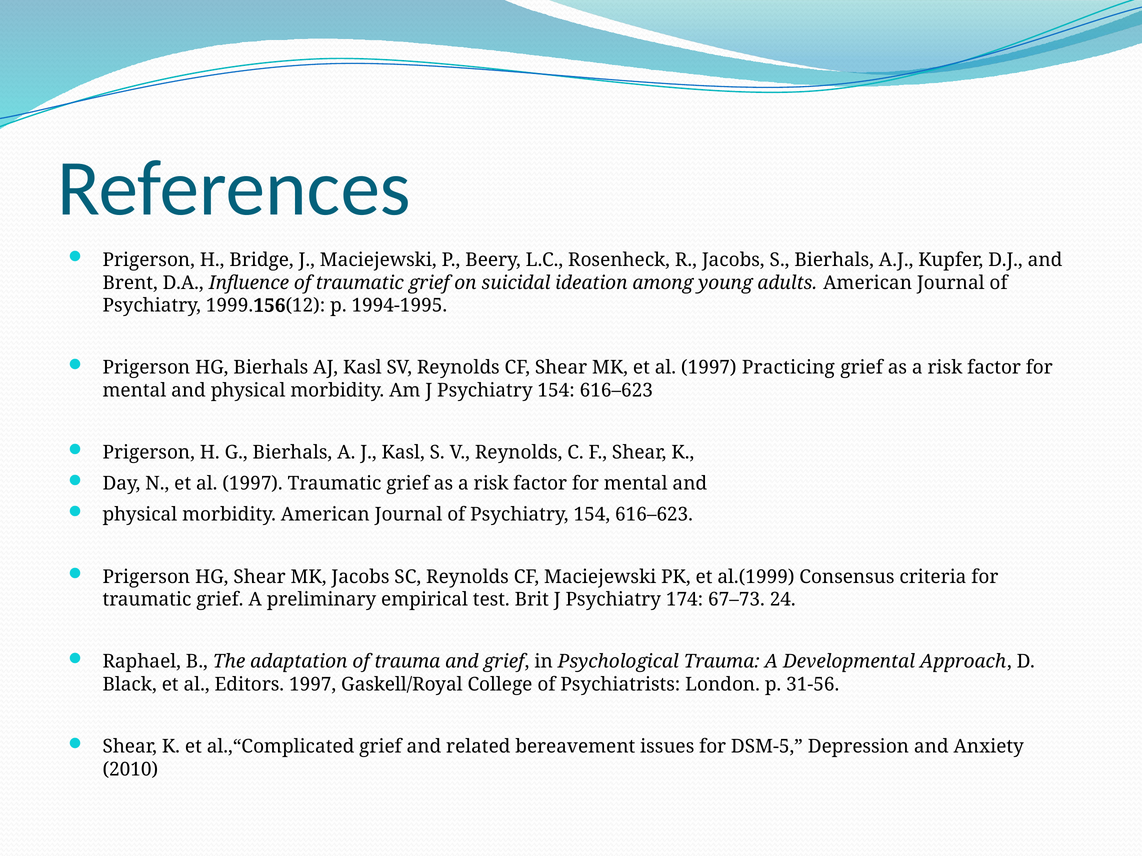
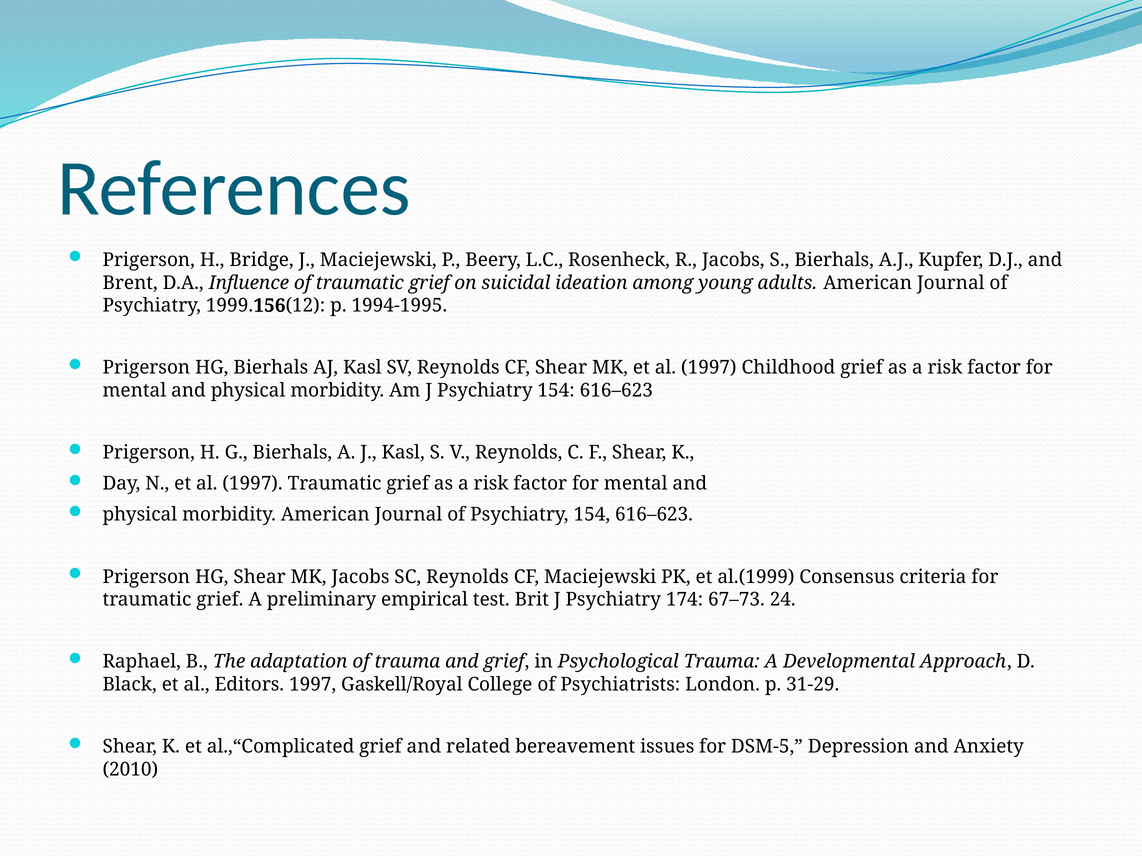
Practicing: Practicing -> Childhood (788, 368)
31-56: 31-56 -> 31-29 (813, 685)
